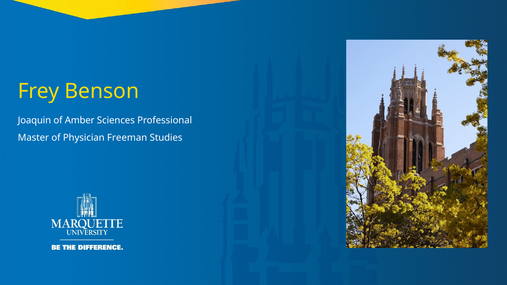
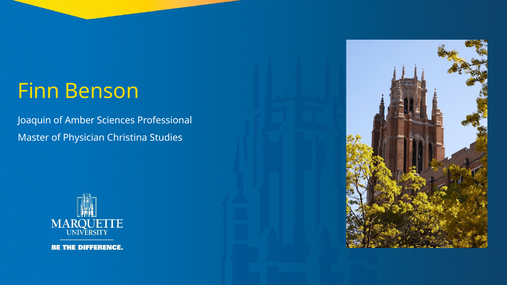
Frey: Frey -> Finn (39, 91)
Freeman: Freeman -> Christina (127, 138)
